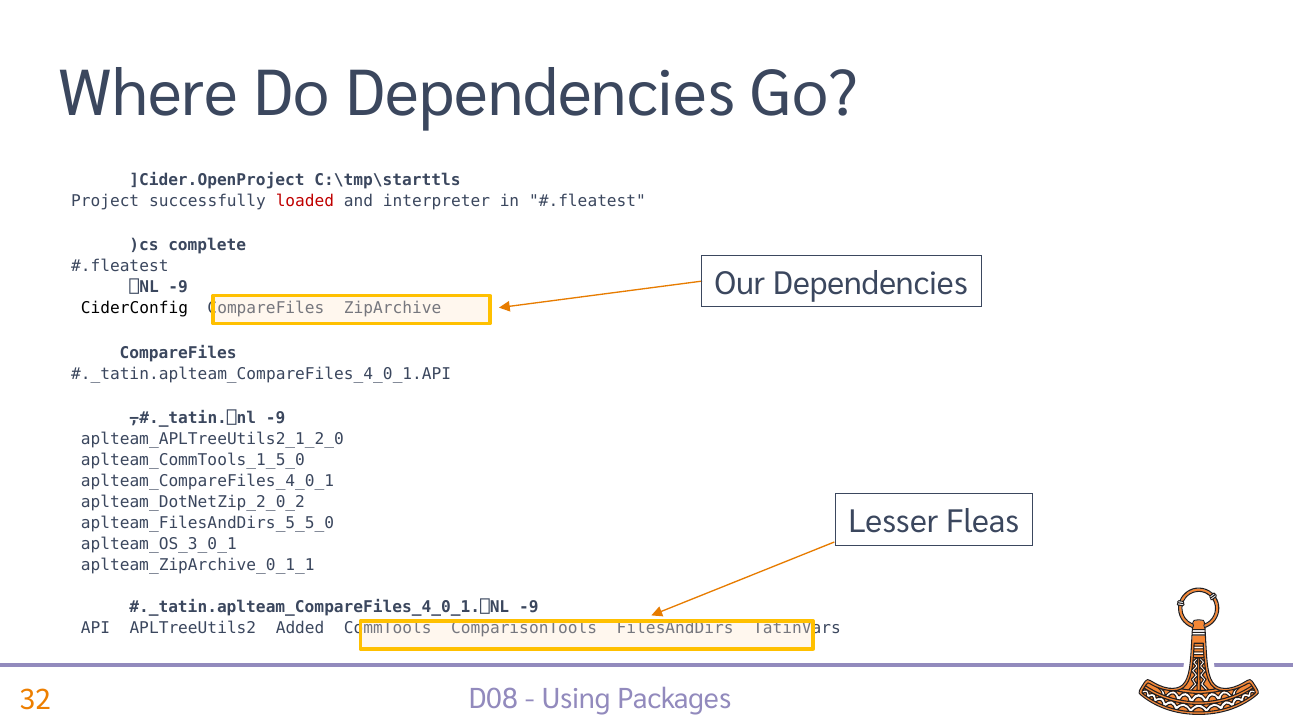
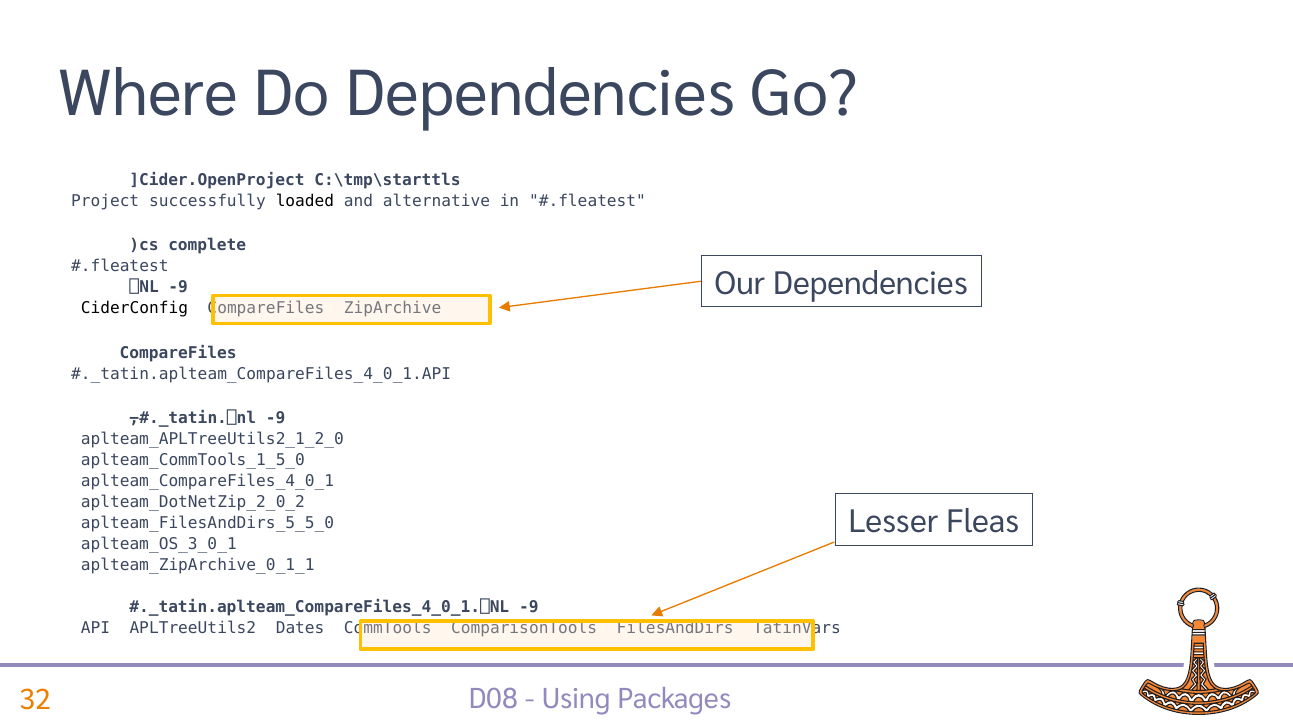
loaded colour: red -> black (305, 201)
interpreter: interpreter -> alternative (436, 201)
Added: Added -> Dates (300, 628)
